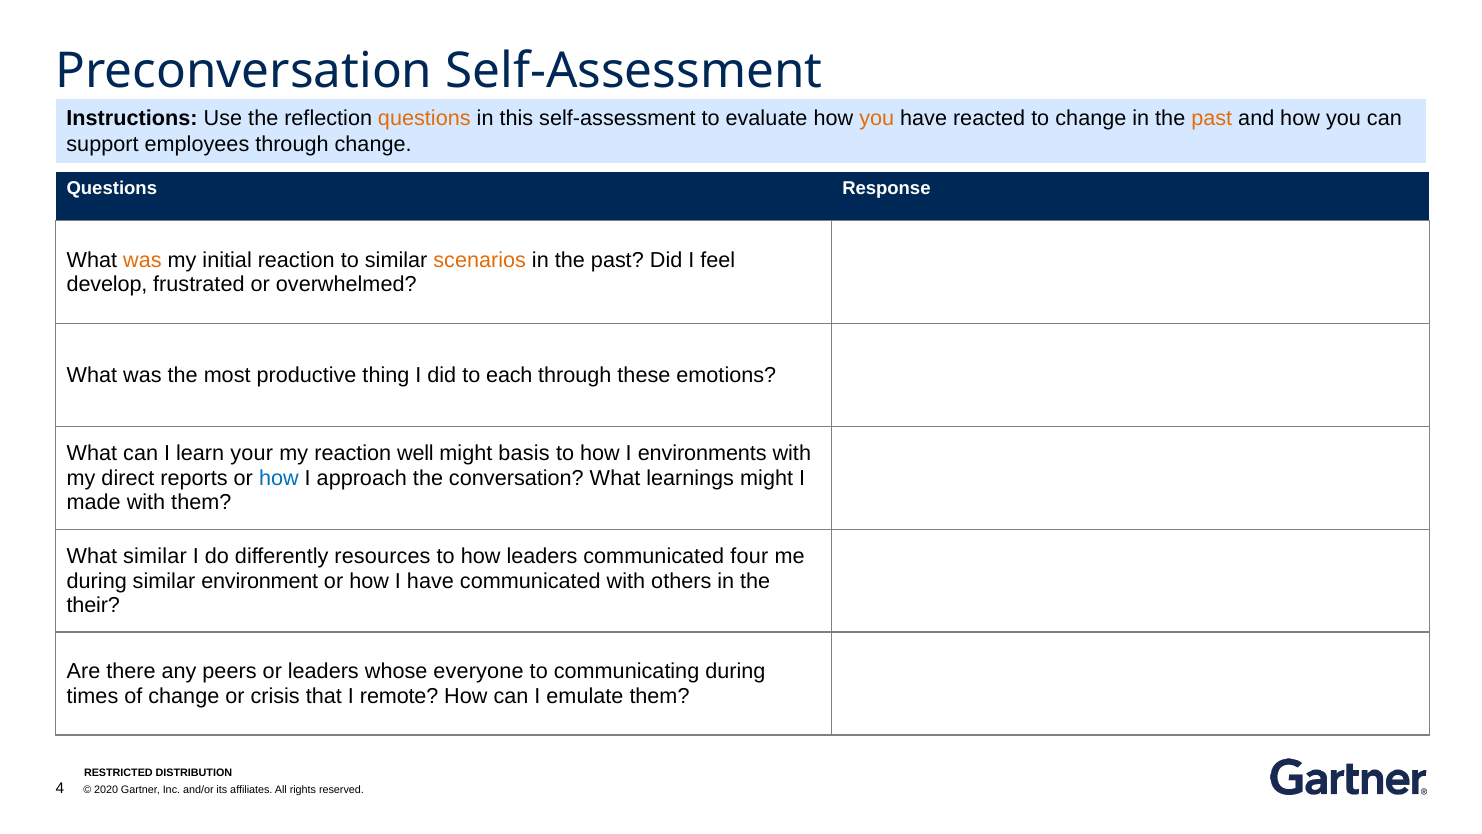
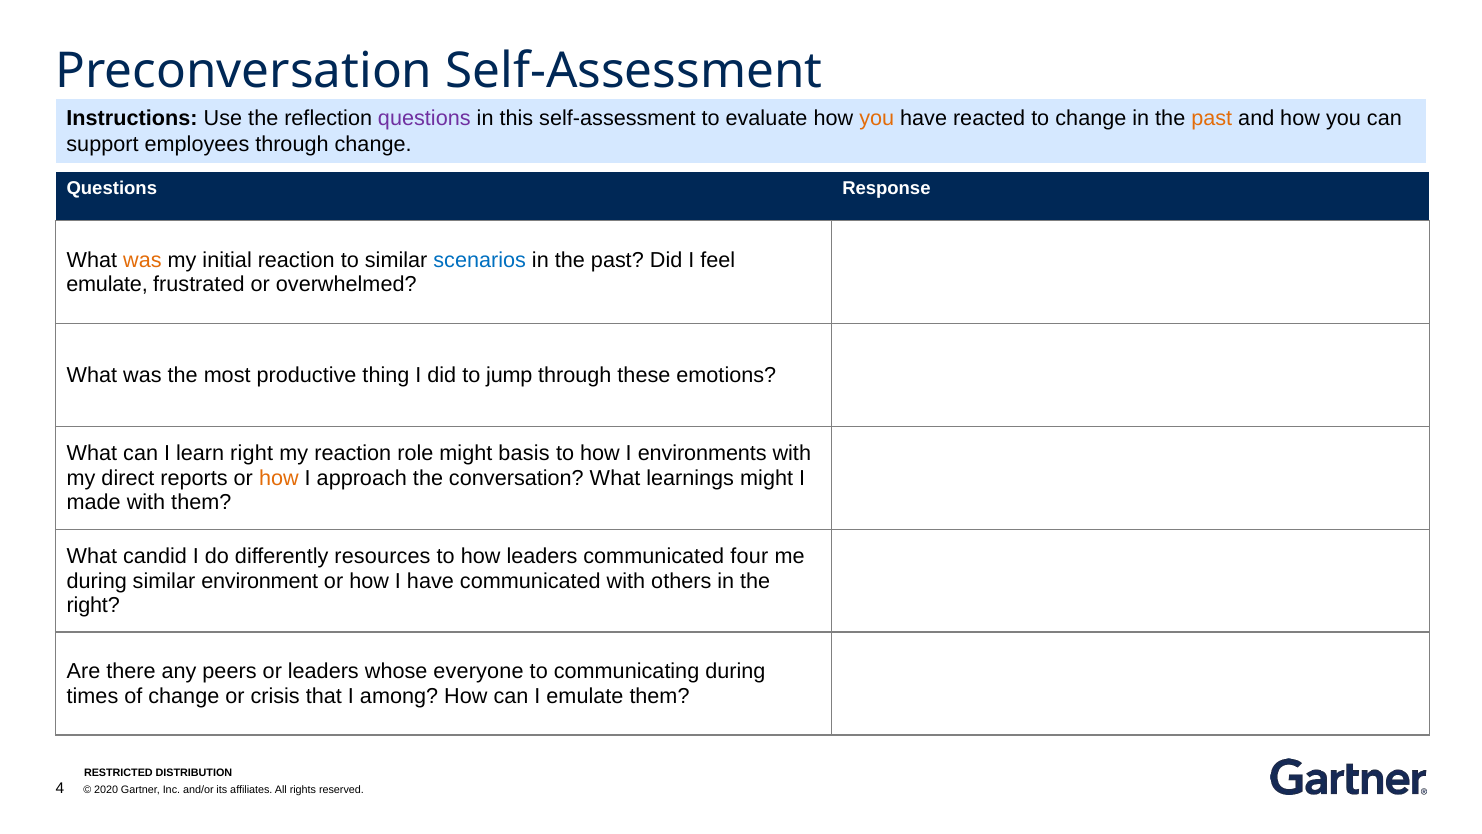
questions colour: orange -> purple (424, 119)
scenarios colour: orange -> blue (480, 260)
develop: develop -> emulate (107, 284)
each: each -> jump (509, 375)
learn your: your -> right (252, 454)
well: well -> role (415, 454)
how colour: blue -> orange (279, 478)
What similar: similar -> candid (155, 556)
their: their -> right (93, 605)
remote: remote -> among (399, 696)
